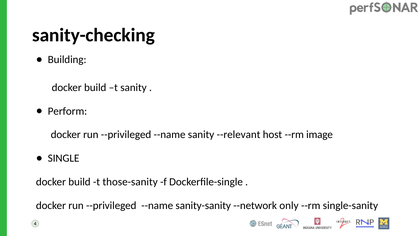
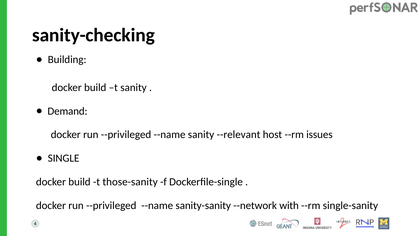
Perform: Perform -> Demand (68, 111)
image: image -> issues (319, 135)
only: only -> with (289, 206)
